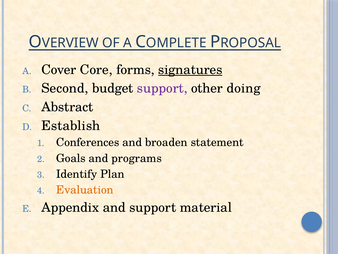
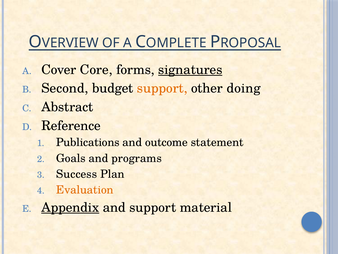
support colour: purple -> orange (162, 88)
Establish: Establish -> Reference (71, 125)
Conferences: Conferences -> Publications (88, 142)
broaden: broaden -> outcome (166, 142)
Identify: Identify -> Success (77, 174)
Appendix underline: none -> present (70, 207)
